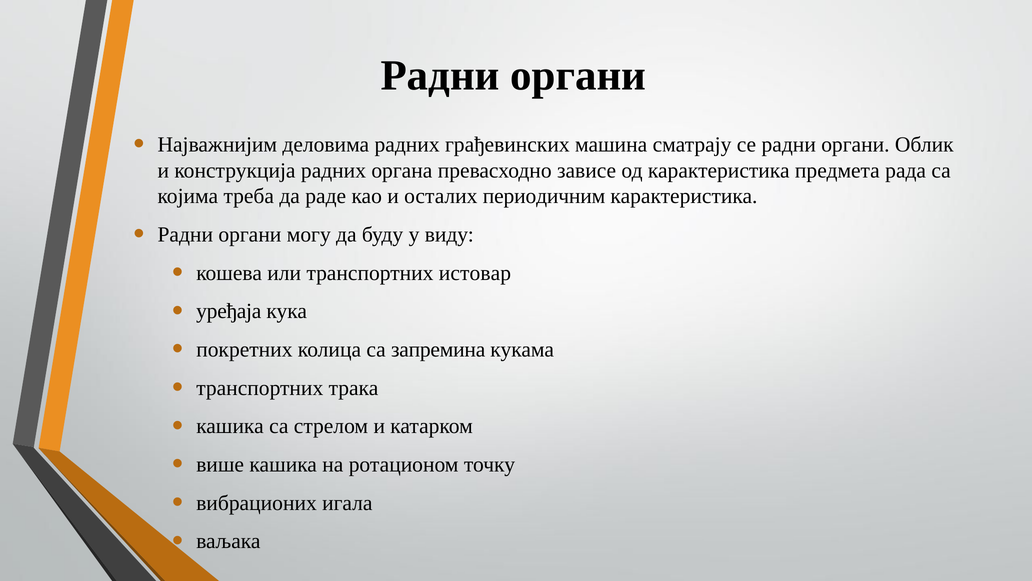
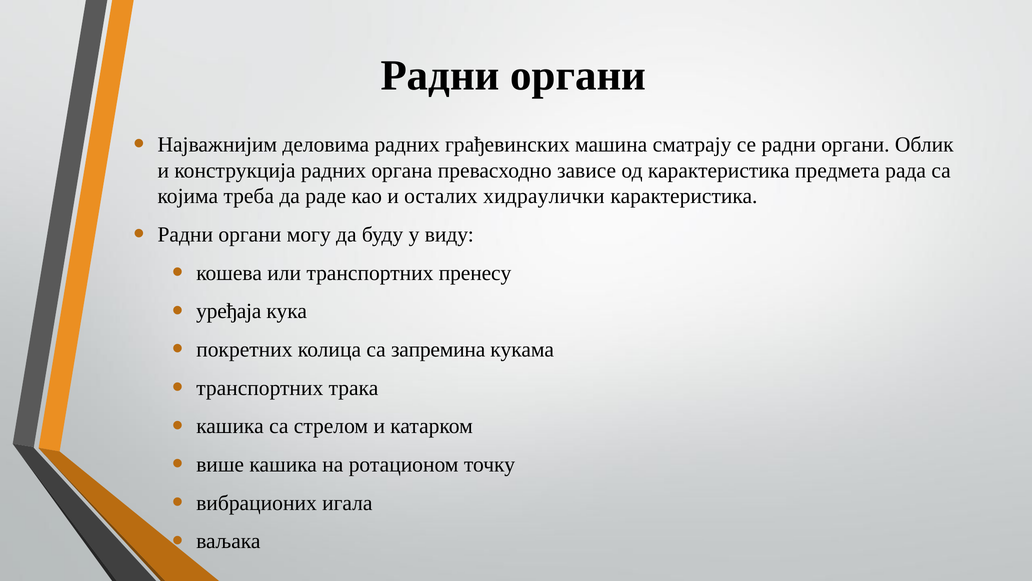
периодичним: периодичним -> хидраулички (544, 196)
истовар: истовар -> пренесу (475, 273)
